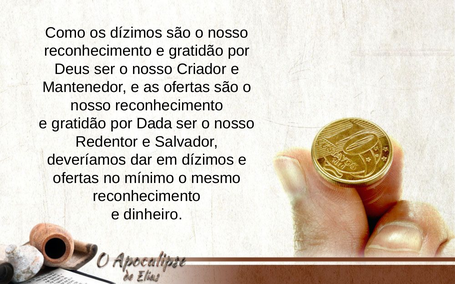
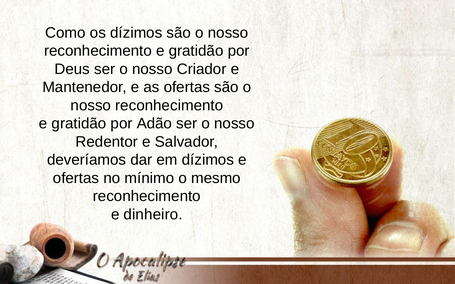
Dada: Dada -> Adão (154, 124)
